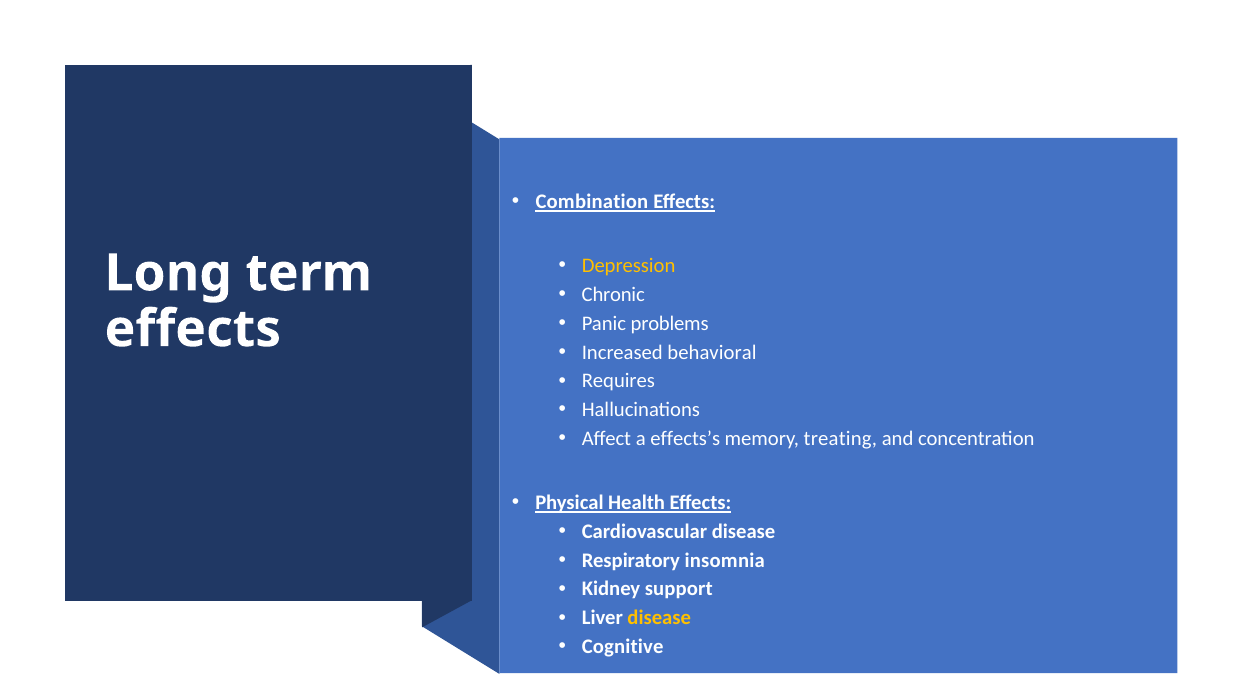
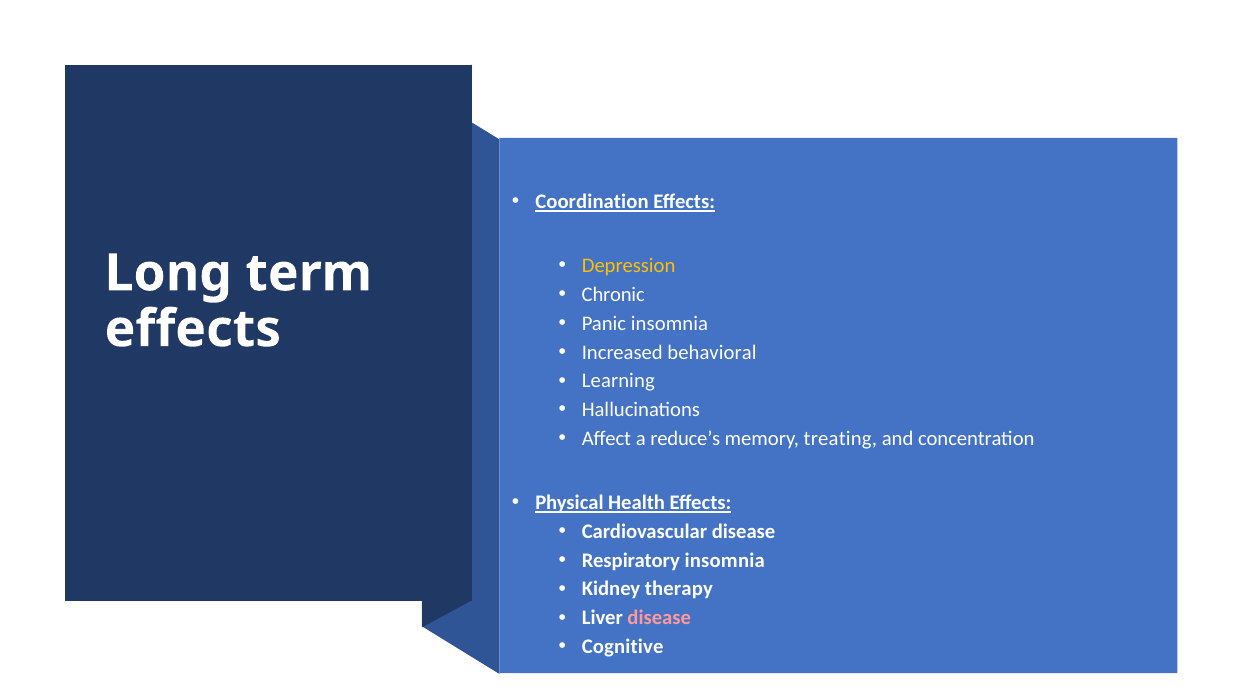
Combination: Combination -> Coordination (592, 202)
Panic problems: problems -> insomnia (669, 323)
Requires: Requires -> Learning (618, 381)
effects’s: effects’s -> reduce’s (685, 438)
support: support -> therapy (679, 589)
disease colour: yellow -> pink (659, 618)
